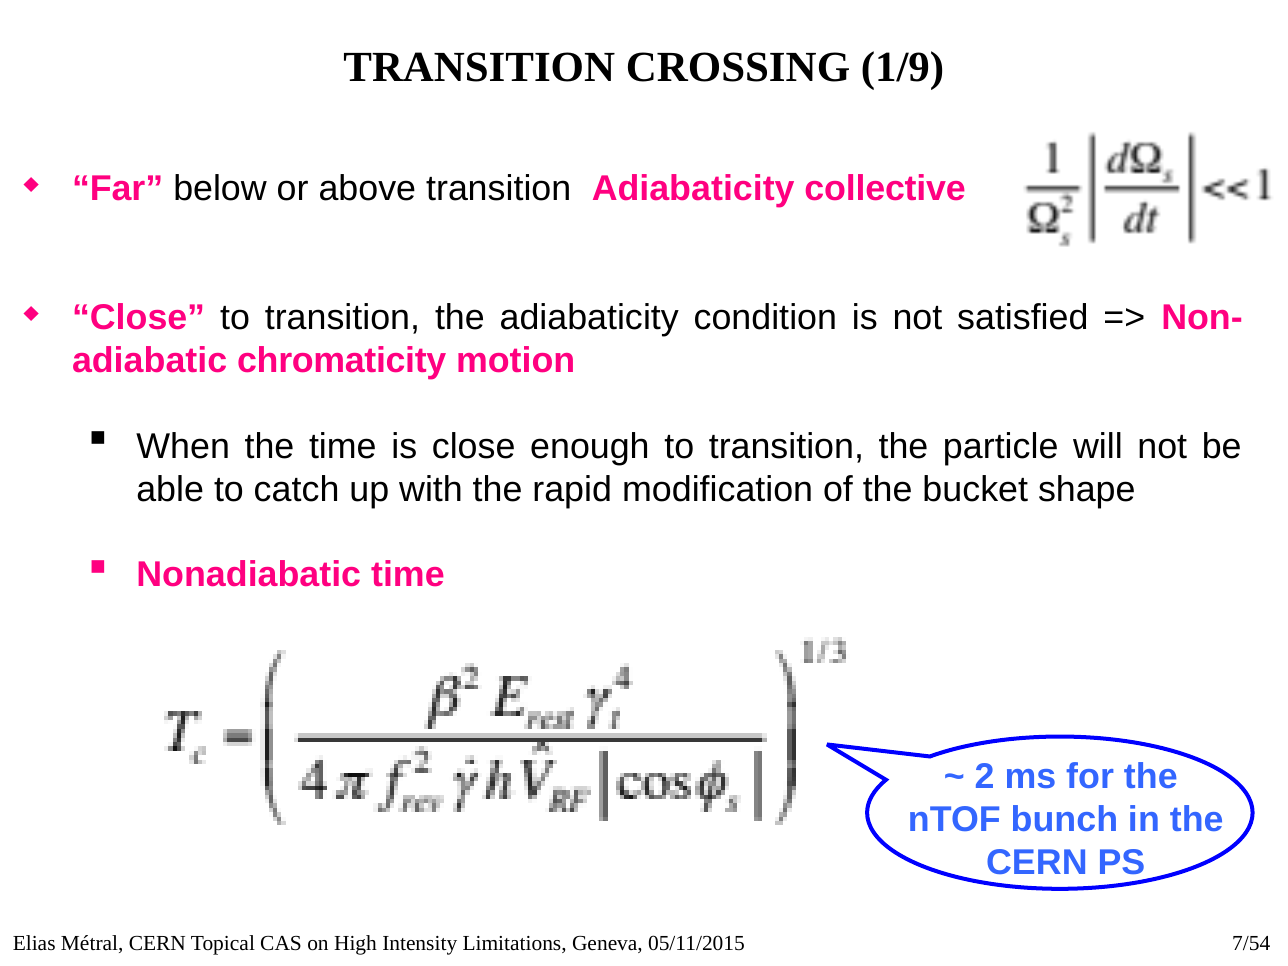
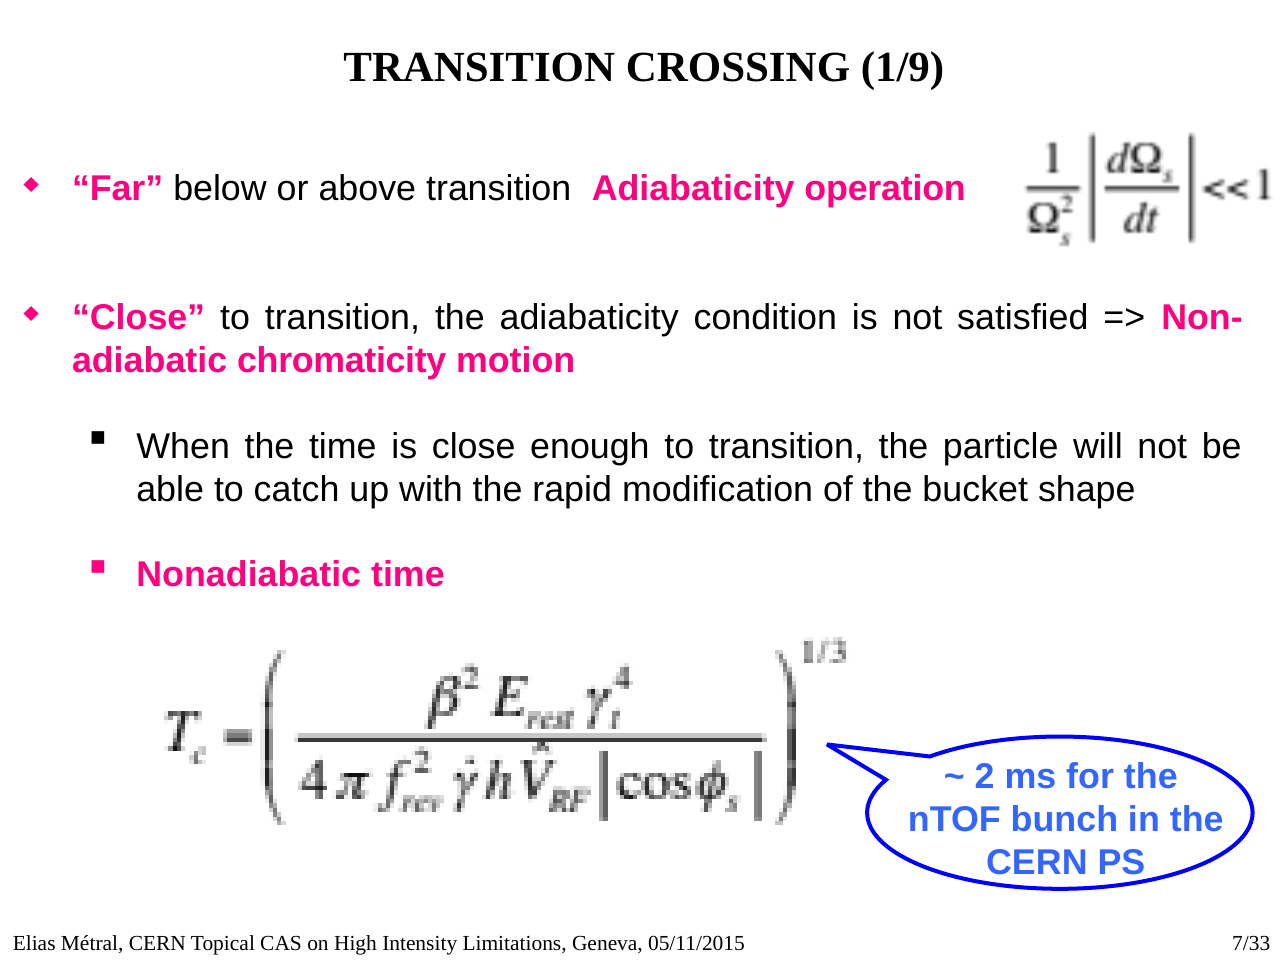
collective: collective -> operation (885, 189)
/54: /54 -> /33 (1257, 944)
